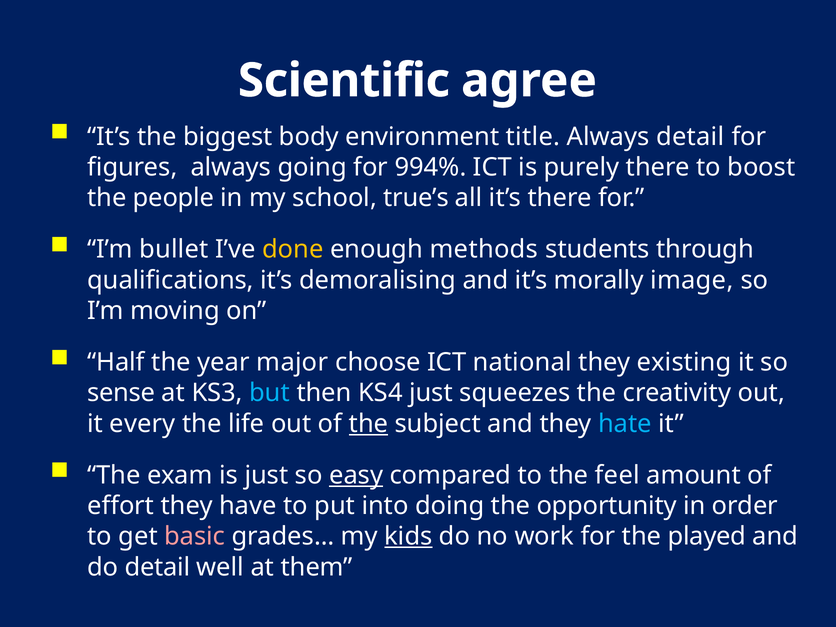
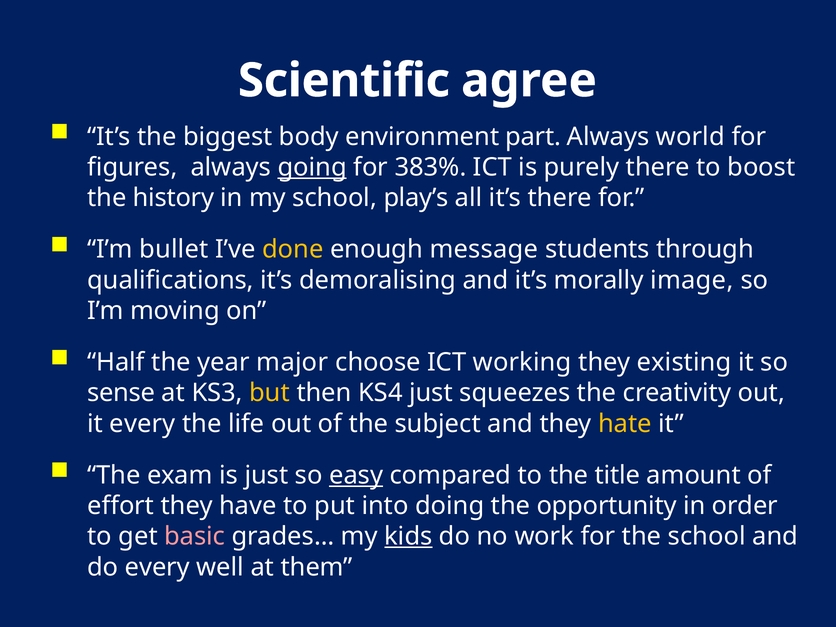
title: title -> part (533, 137)
Always detail: detail -> world (690, 137)
going underline: none -> present (312, 167)
994%: 994% -> 383% (431, 167)
people: people -> history (173, 198)
true’s: true’s -> play’s (416, 198)
methods: methods -> message (484, 250)
national: national -> working (522, 362)
but colour: light blue -> yellow (270, 393)
the underline: present -> none (369, 424)
hate colour: light blue -> yellow (625, 424)
feel: feel -> title (618, 475)
the played: played -> school (707, 536)
do detail: detail -> every (157, 567)
